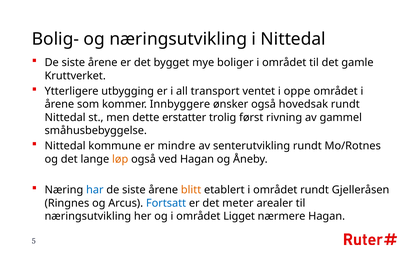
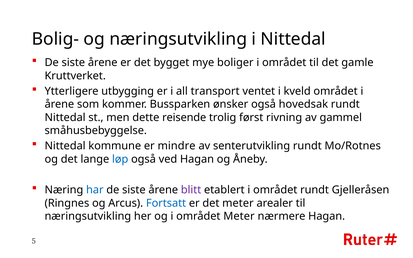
oppe: oppe -> kveld (297, 91)
Innbyggere: Innbyggere -> Bussparken (180, 104)
erstatter: erstatter -> reisende (184, 118)
løp colour: orange -> blue (120, 159)
blitt colour: orange -> purple (191, 190)
området Ligget: Ligget -> Meter (239, 216)
